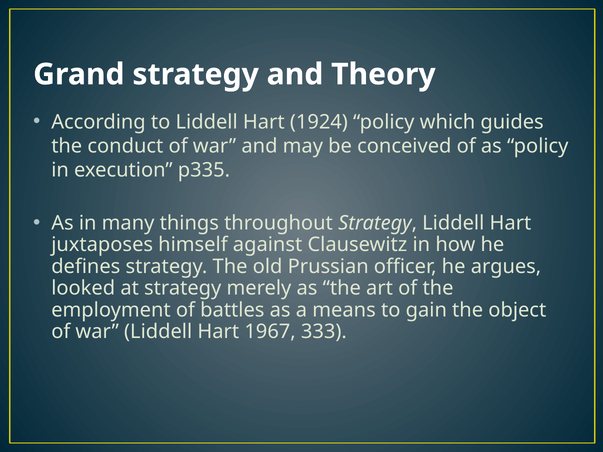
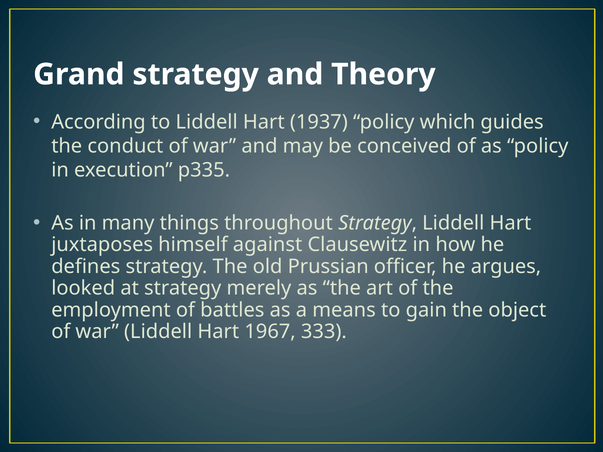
1924: 1924 -> 1937 (319, 122)
